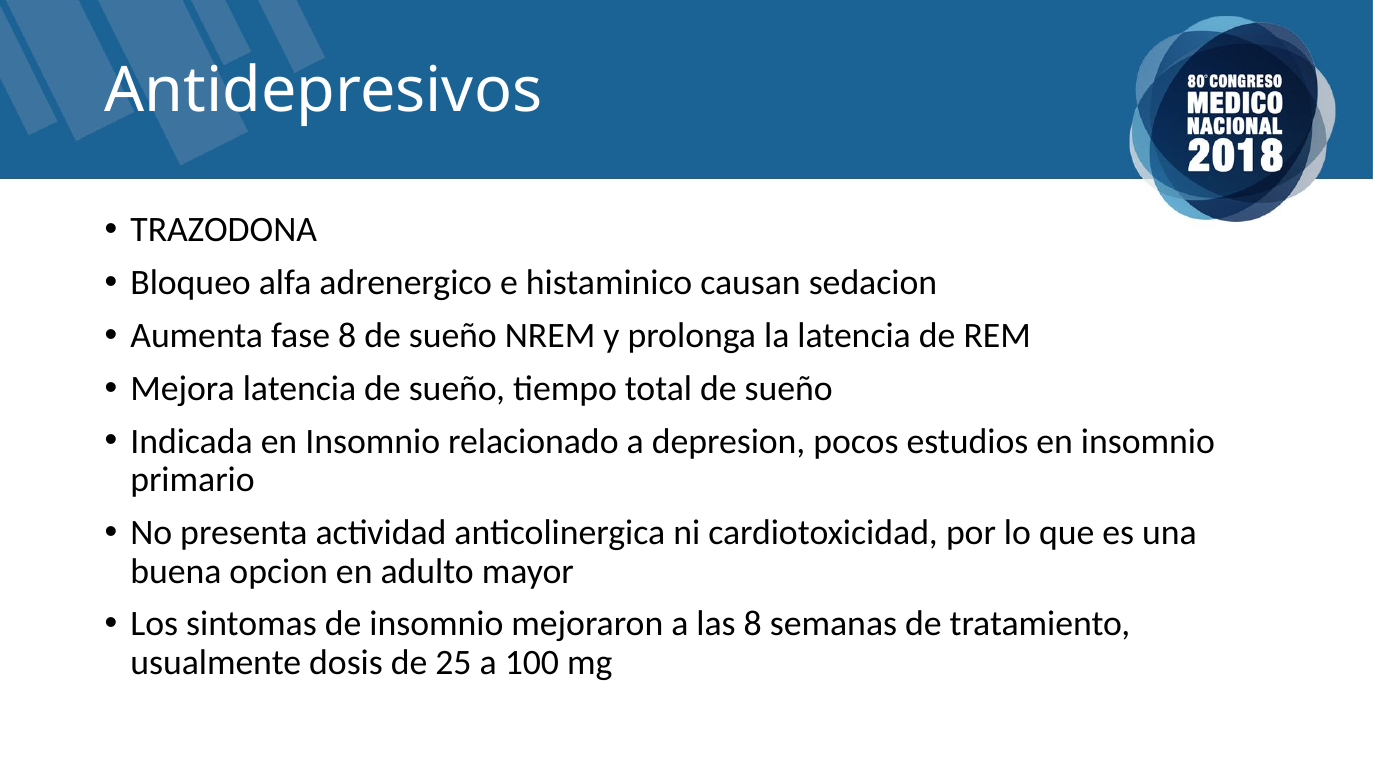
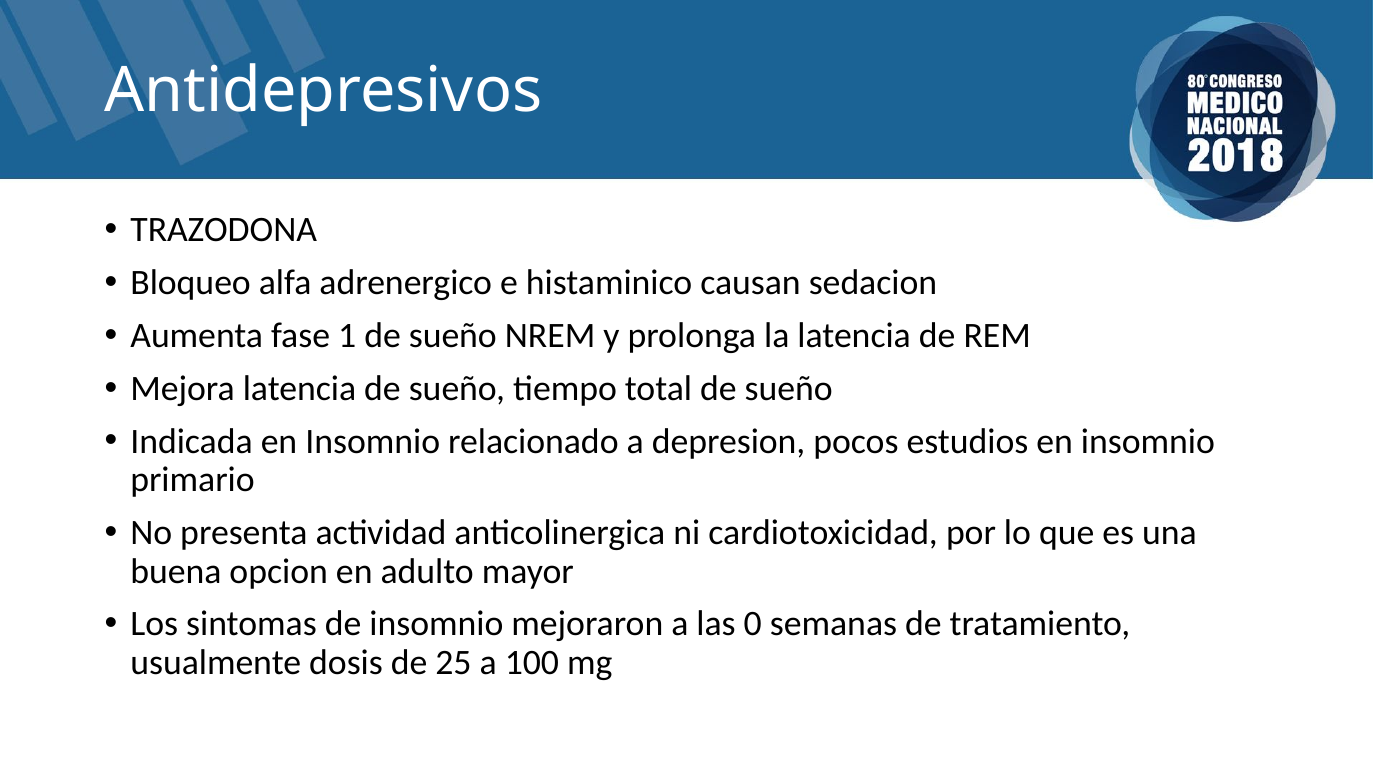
fase 8: 8 -> 1 (347, 336)
las 8: 8 -> 0 (753, 624)
